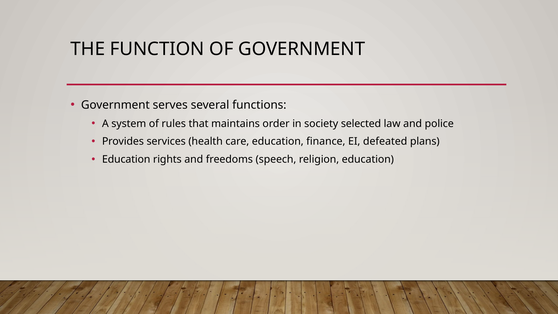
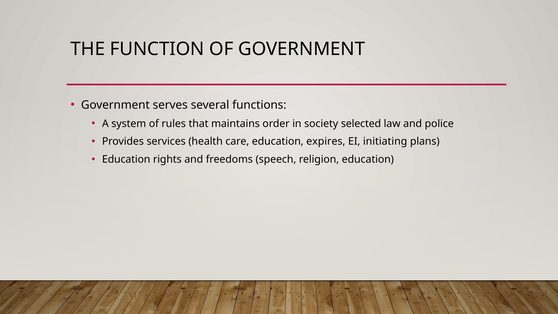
finance: finance -> expires (326, 141)
defeated: defeated -> initiating (385, 141)
